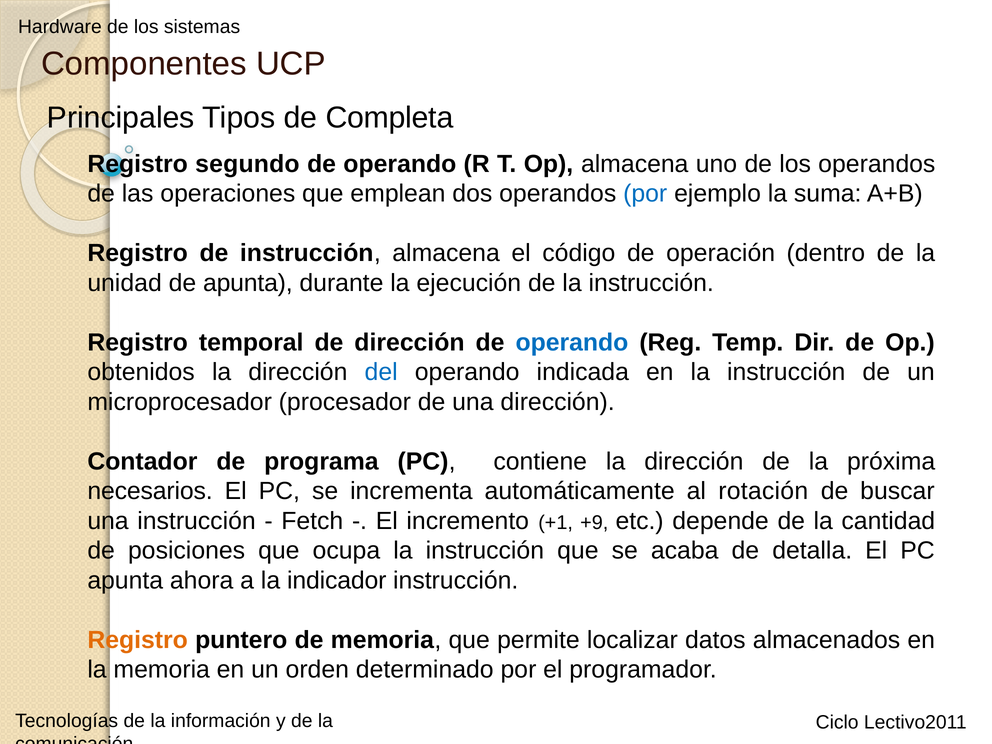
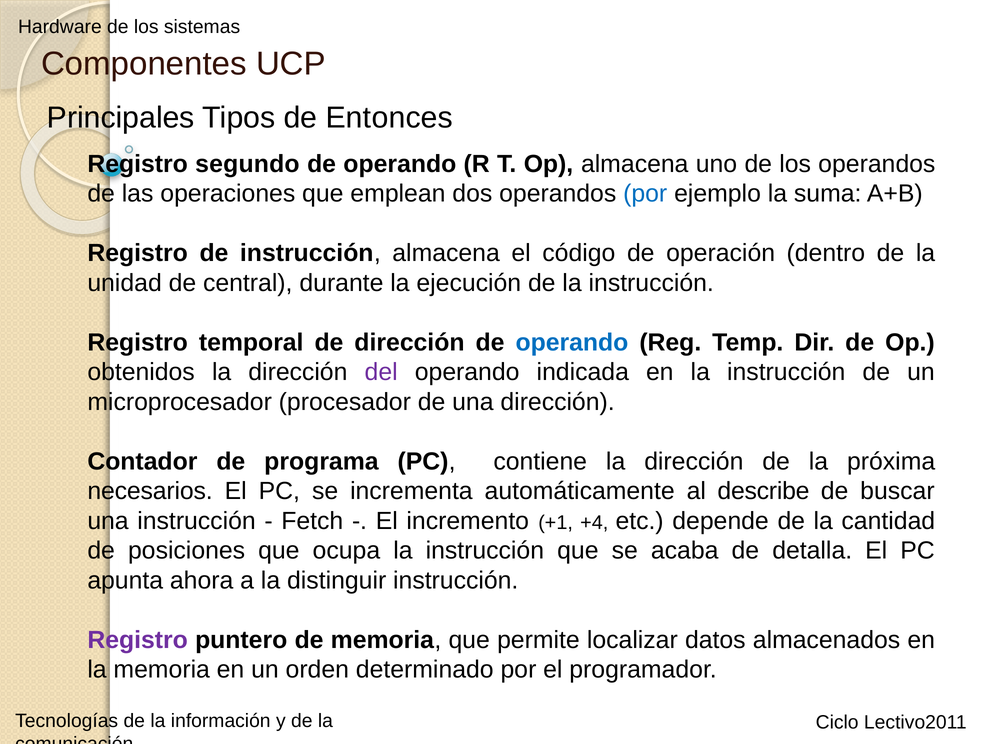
Completa: Completa -> Entonces (389, 118)
de apunta: apunta -> central (248, 283)
del colour: blue -> purple (381, 372)
rotación: rotación -> describe (763, 491)
+9: +9 -> +4 (594, 523)
indicador: indicador -> distinguir (337, 580)
Registro colour: orange -> purple (138, 640)
